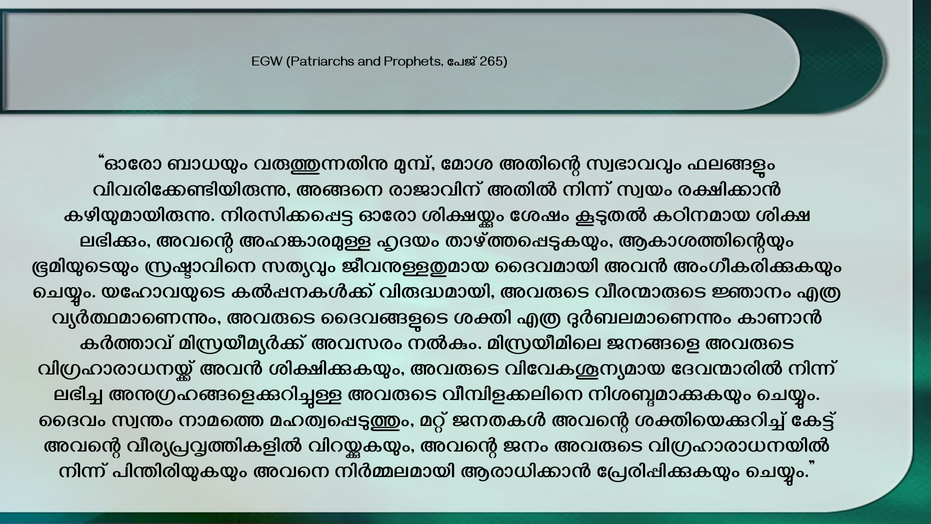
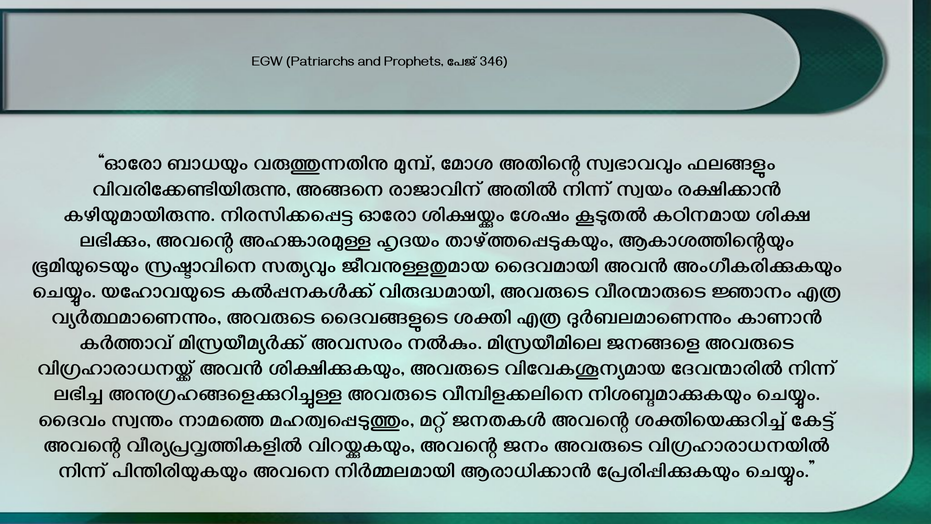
265: 265 -> 346 (494, 61)
